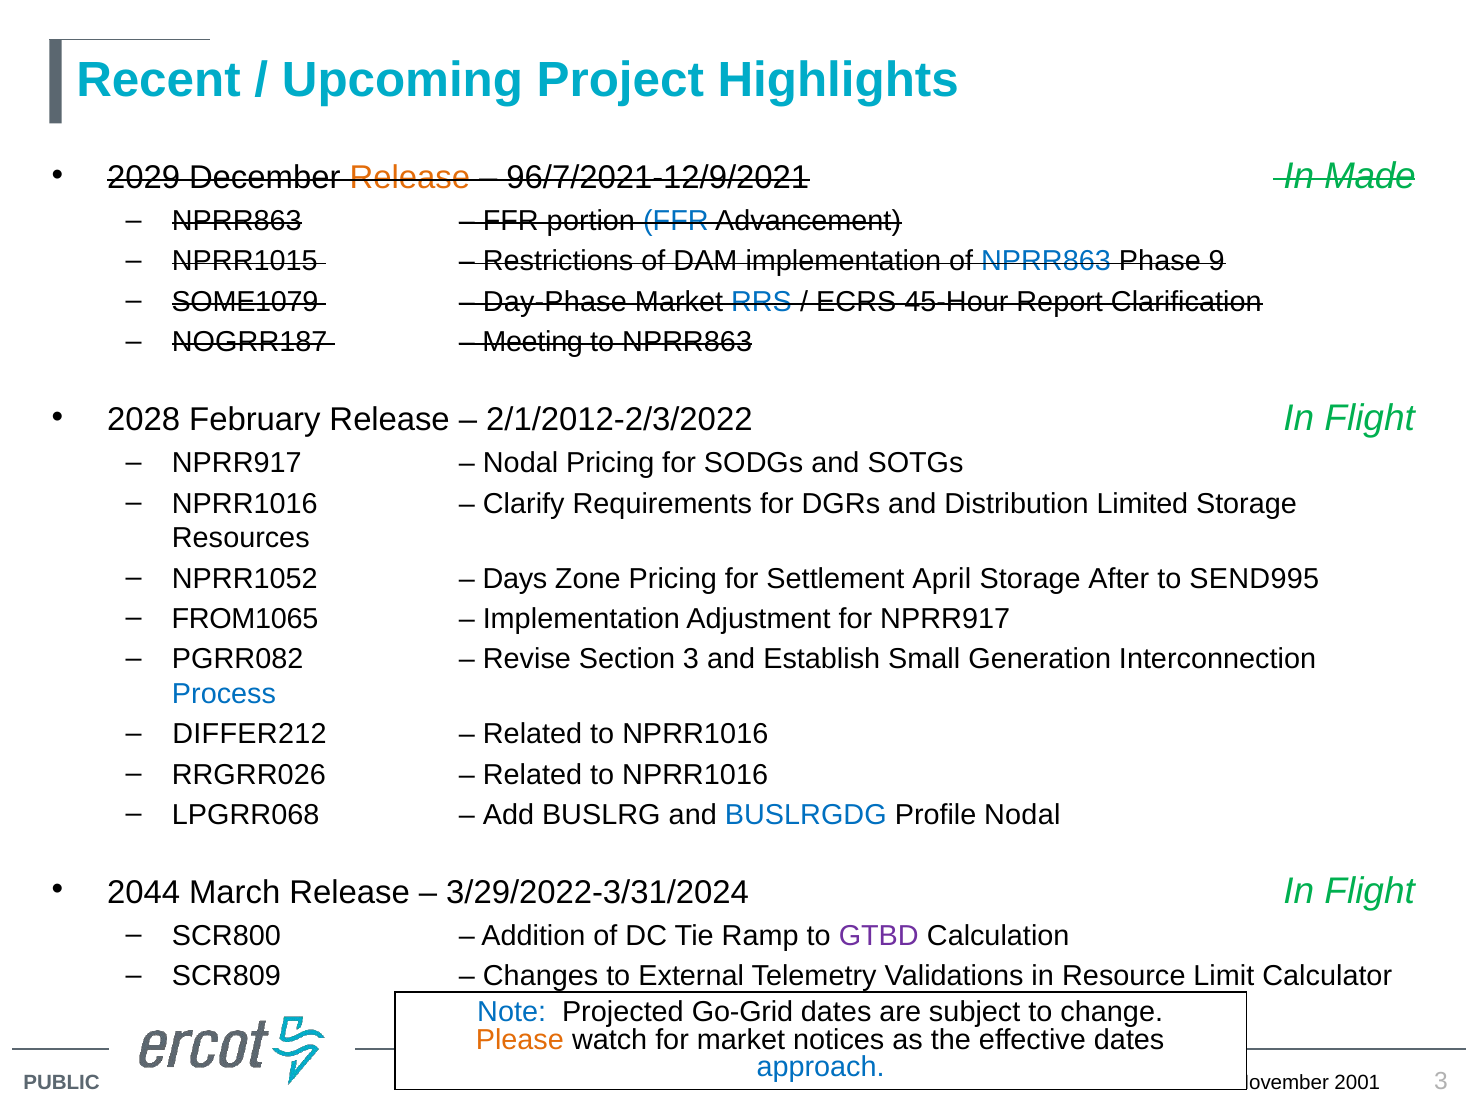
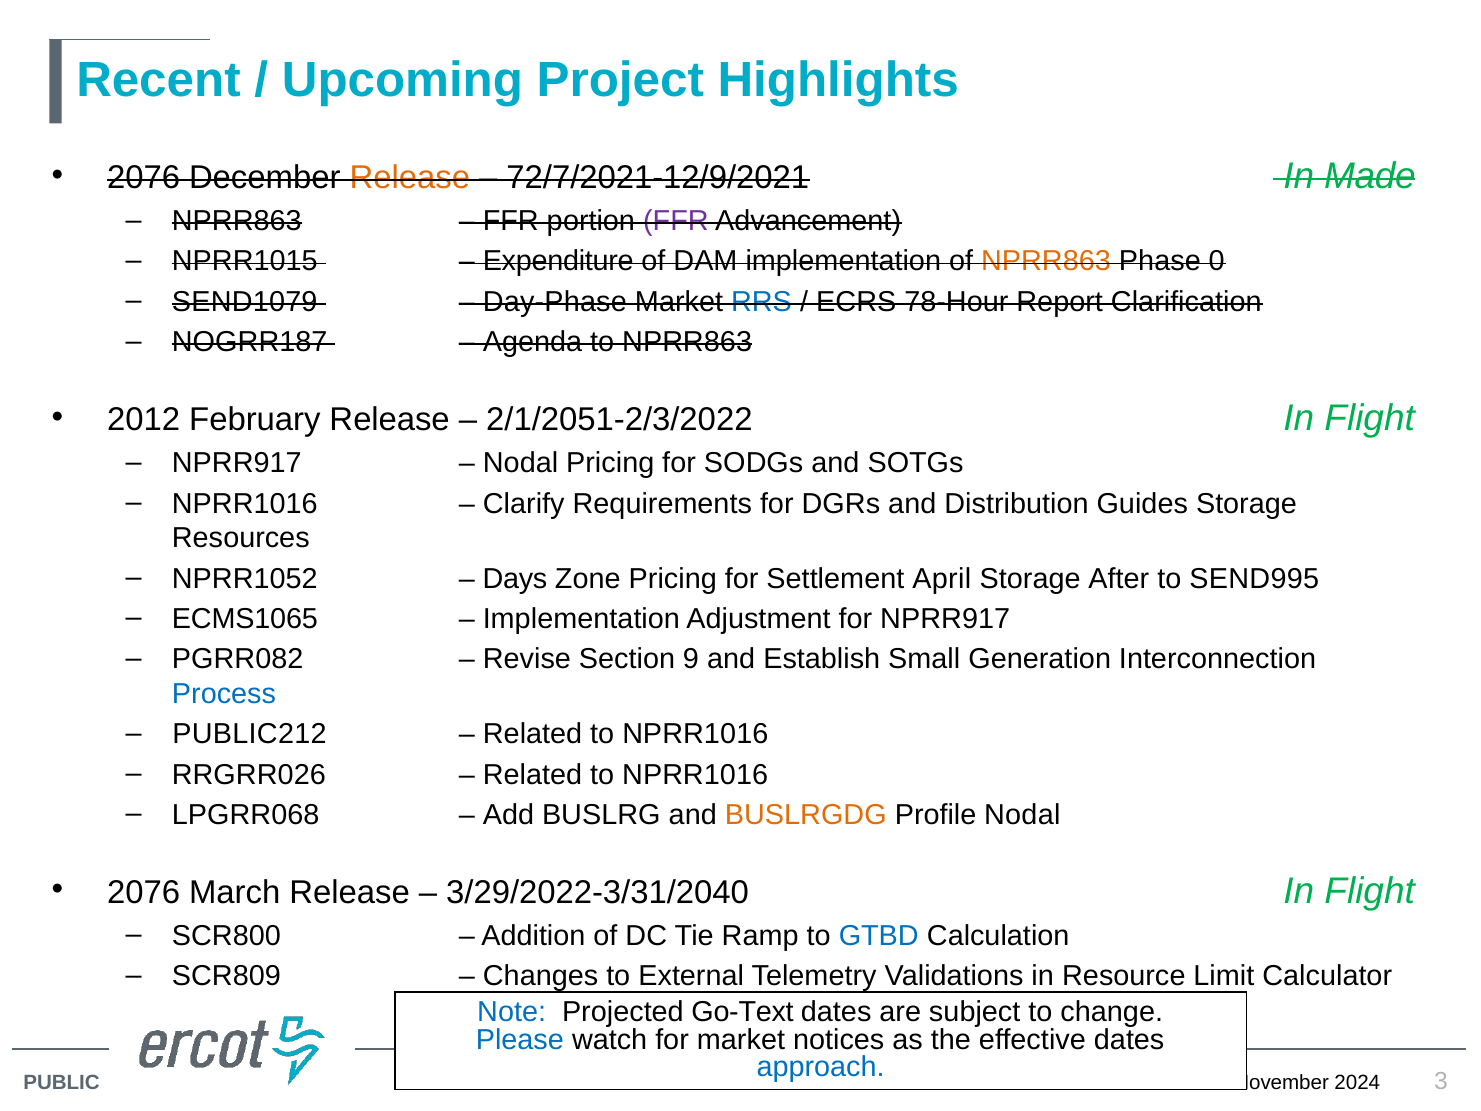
2029: 2029 -> 2076 (144, 178)
96/7/2021-12/9/2021: 96/7/2021-12/9/2021 -> 72/7/2021-12/9/2021 (658, 178)
FFR colour: blue -> purple (676, 221)
Restrictions: Restrictions -> Expenditure (558, 261)
NPRR863 colour: blue -> orange (1046, 261)
9: 9 -> 0 (1217, 261)
SOME1079: SOME1079 -> SEND1079 (245, 302)
45-Hour: 45-Hour -> 78-Hour (956, 302)
Meeting: Meeting -> Agenda (533, 342)
2028: 2028 -> 2012 (144, 420)
2/1/2012-2/3/2022: 2/1/2012-2/3/2022 -> 2/1/2051-2/3/2022 (619, 420)
Limited: Limited -> Guides (1142, 503)
FROM1065: FROM1065 -> ECMS1065 (245, 619)
Section 3: 3 -> 9 (691, 659)
DIFFER212: DIFFER212 -> PUBLIC212 (250, 734)
BUSLRGDG colour: blue -> orange (806, 815)
2044: 2044 -> 2076 (144, 892)
3/29/2022-3/31/2024: 3/29/2022-3/31/2024 -> 3/29/2022-3/31/2040 (598, 892)
GTBD colour: purple -> blue (879, 936)
Go-Grid: Go-Grid -> Go-Text (743, 1012)
Please colour: orange -> blue (520, 1040)
2001: 2001 -> 2024 (1357, 1082)
